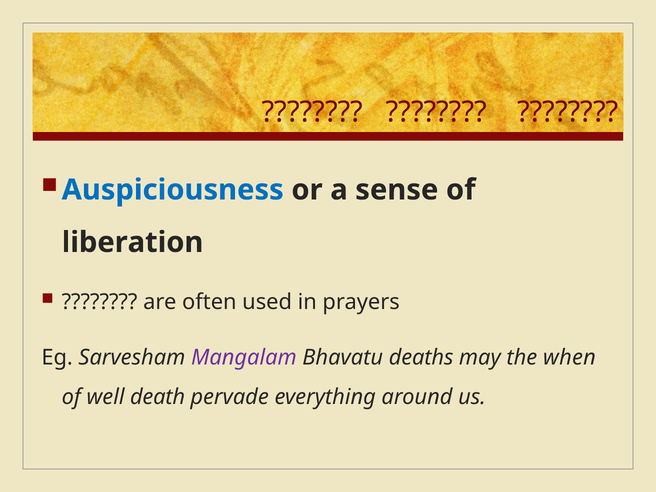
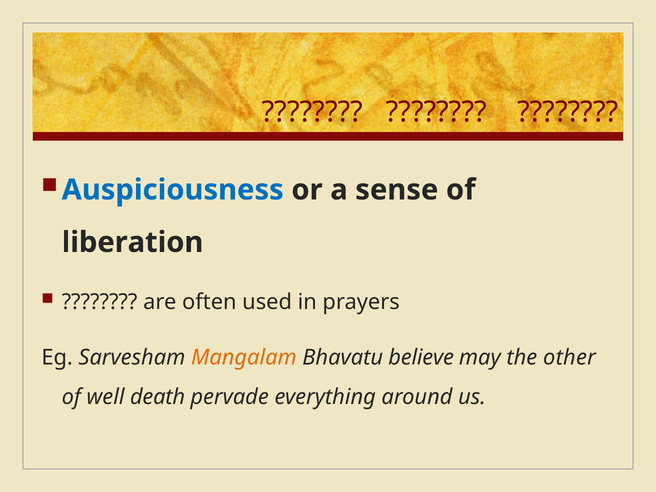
Mangalam colour: purple -> orange (244, 358)
deaths: deaths -> believe (421, 358)
when: when -> other (569, 358)
